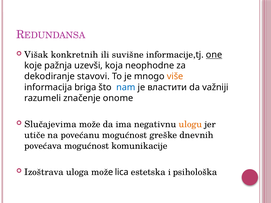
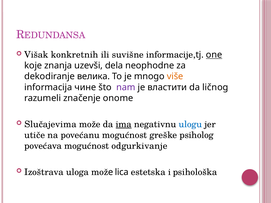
pažnja: pažnja -> znanja (58, 66)
koja: koja -> dela (114, 66)
stavovi: stavovi -> велика (93, 76)
briga: briga -> чине (85, 87)
nam colour: blue -> purple (126, 87)
važniji: važniji -> ličnog (215, 87)
ima underline: none -> present (124, 124)
ulogu colour: orange -> blue (190, 124)
dnevnih: dnevnih -> psiholog (197, 135)
komunikacije: komunikacije -> odgurkivanje (139, 146)
